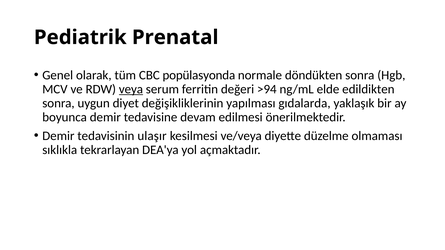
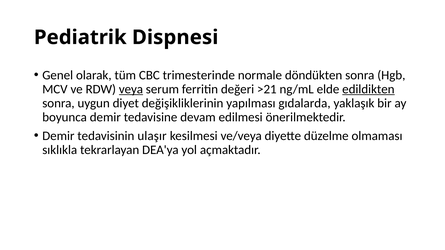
Prenatal: Prenatal -> Dispnesi (175, 37)
popülasyonda: popülasyonda -> trimesterinde (199, 75)
>94: >94 -> >21 (267, 89)
edildikten underline: none -> present (368, 89)
